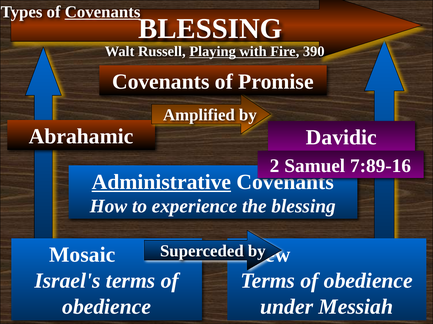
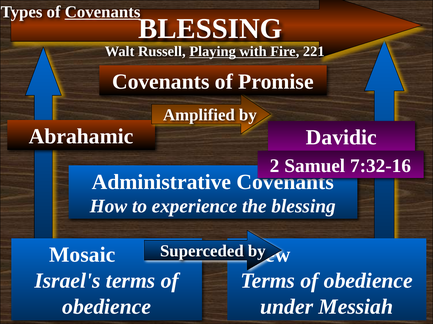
390: 390 -> 221 (314, 51)
7:89-16: 7:89-16 -> 7:32-16 (381, 166)
Administrative underline: present -> none (161, 182)
